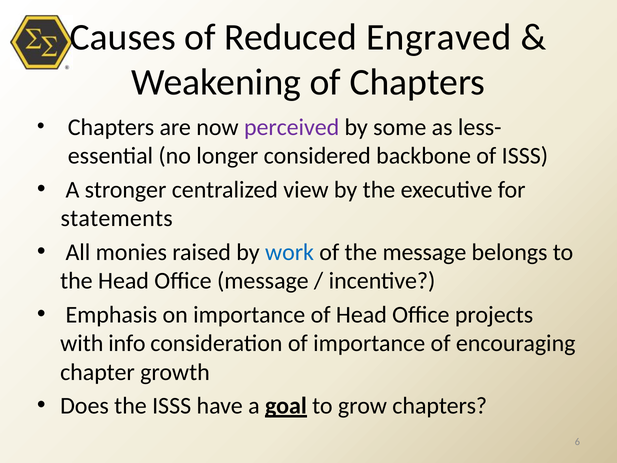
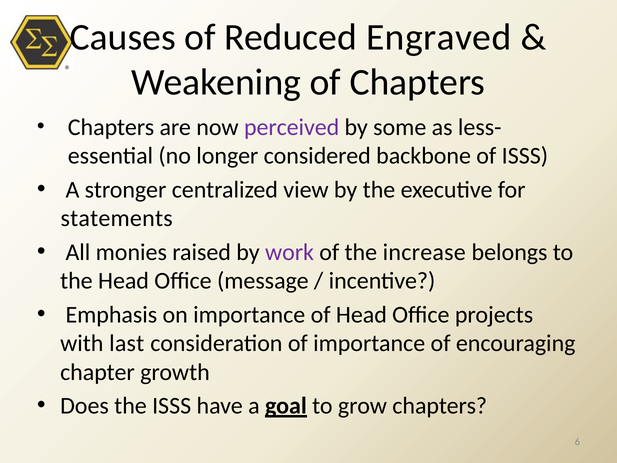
work colour: blue -> purple (290, 252)
the message: message -> increase (424, 252)
info: info -> last (127, 343)
